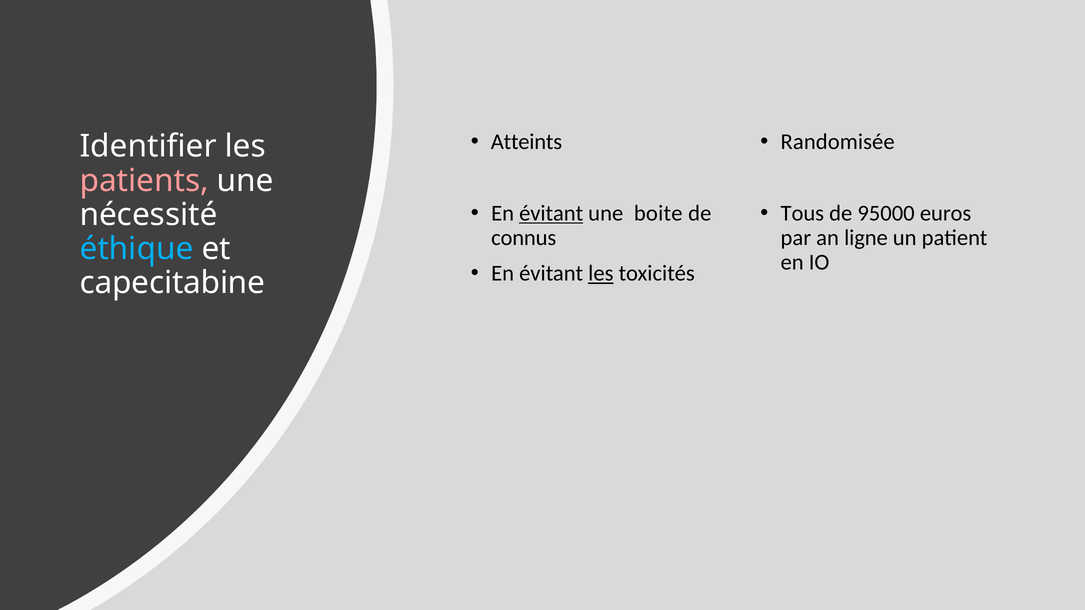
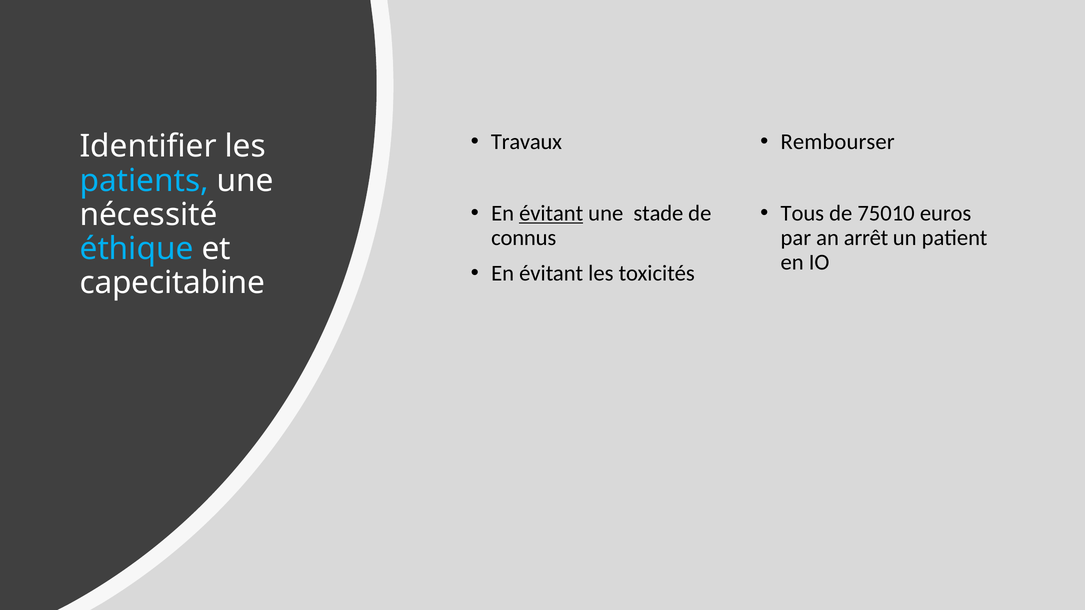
Atteints: Atteints -> Travaux (526, 142)
Randomisée: Randomisée -> Rembourser (838, 142)
patients colour: pink -> light blue (144, 181)
boite: boite -> stade (658, 213)
95000: 95000 -> 75010 (886, 213)
ligne: ligne -> arrêt (866, 238)
les underline: present -> none (601, 274)
